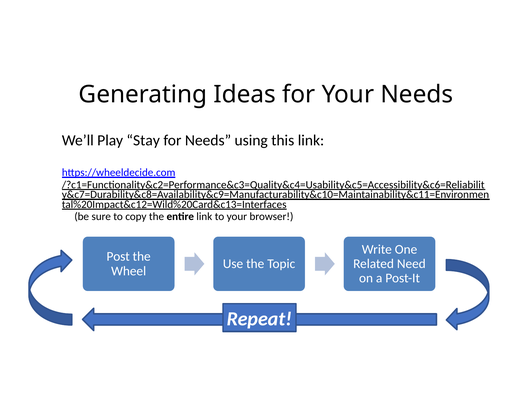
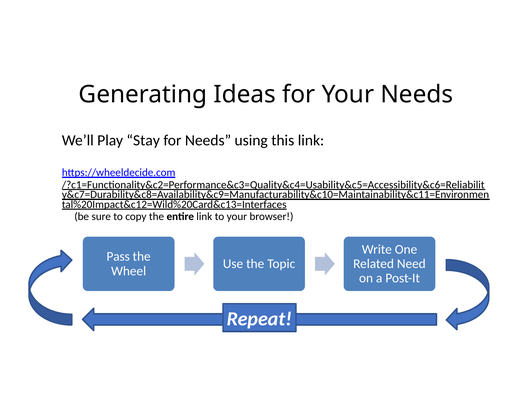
Post: Post -> Pass (118, 257)
